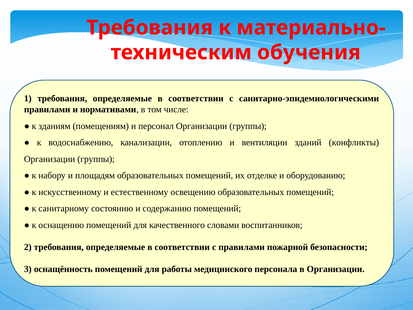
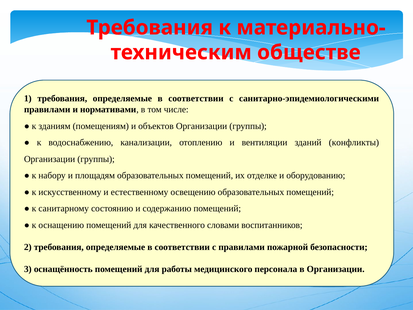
обучения: обучения -> обществе (309, 52)
персонал: персонал -> объектов (156, 126)
